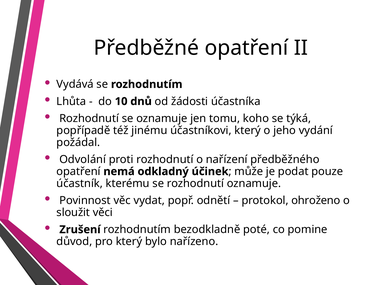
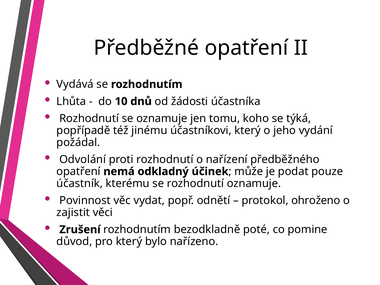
sloužit: sloužit -> zajistit (73, 212)
